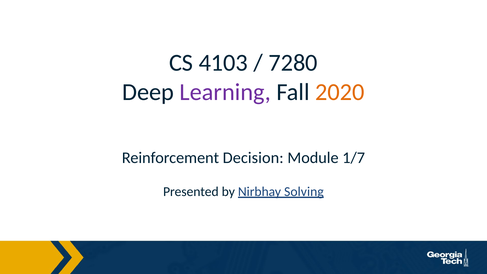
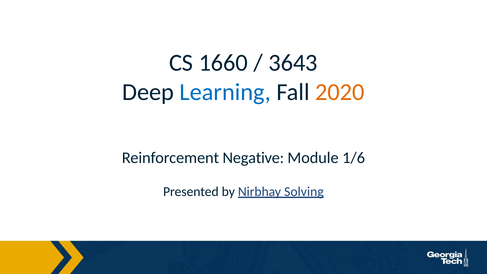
4103: 4103 -> 1660 (223, 63)
7280: 7280 -> 3643 (293, 63)
Learning colour: purple -> blue (225, 92)
Decision: Decision -> Negative (253, 158)
1/7: 1/7 -> 1/6 (354, 158)
